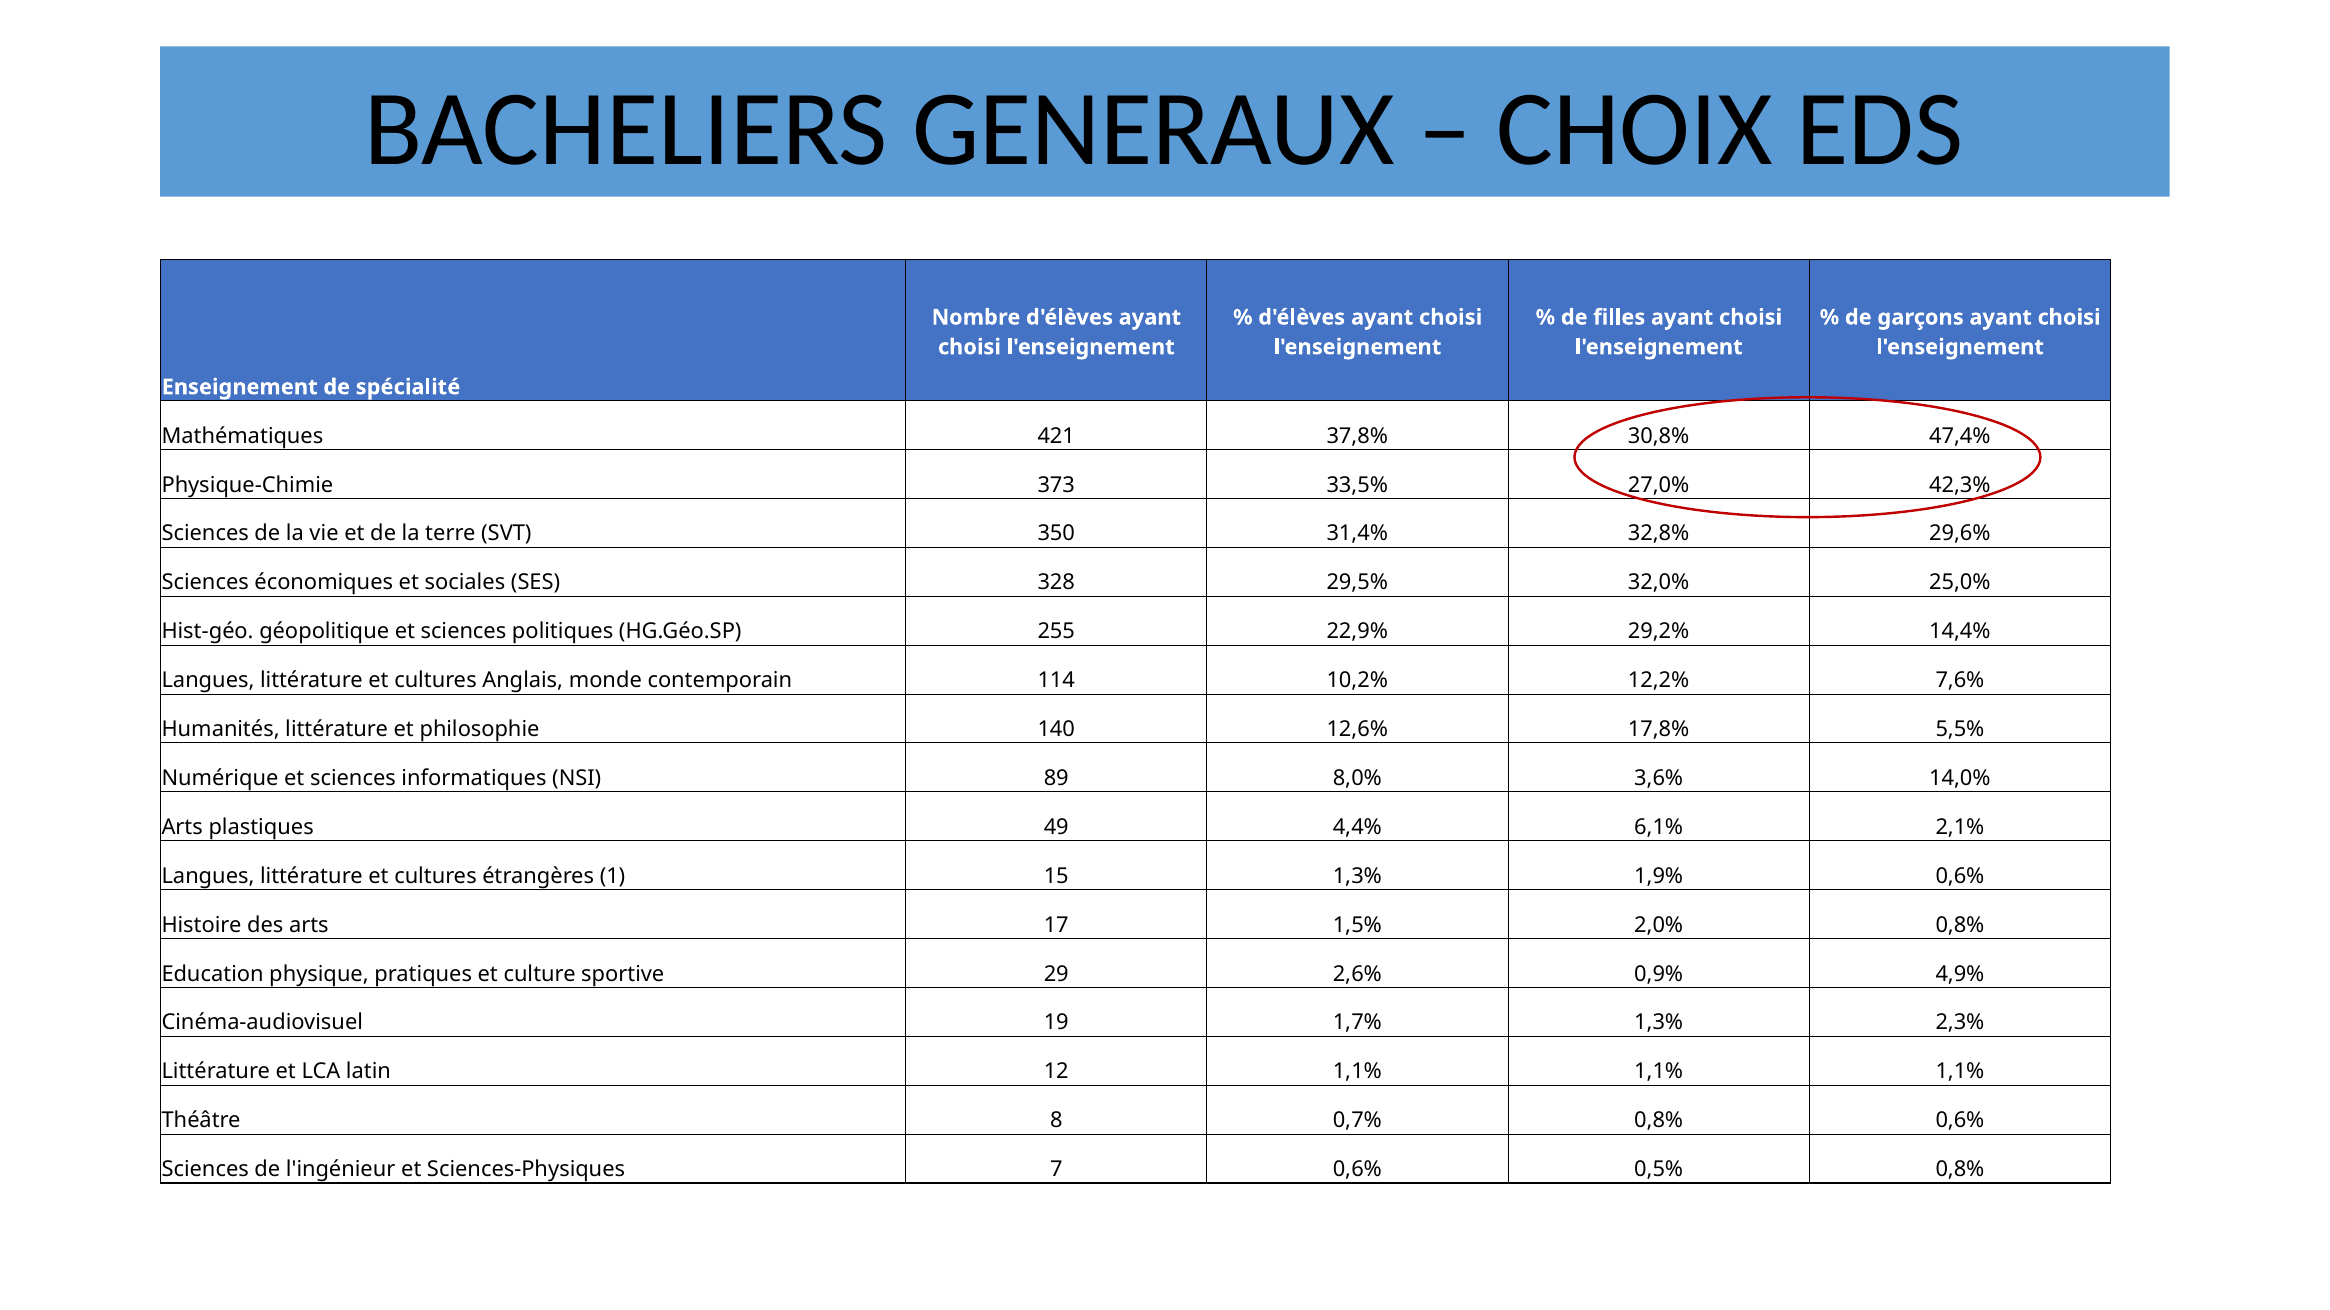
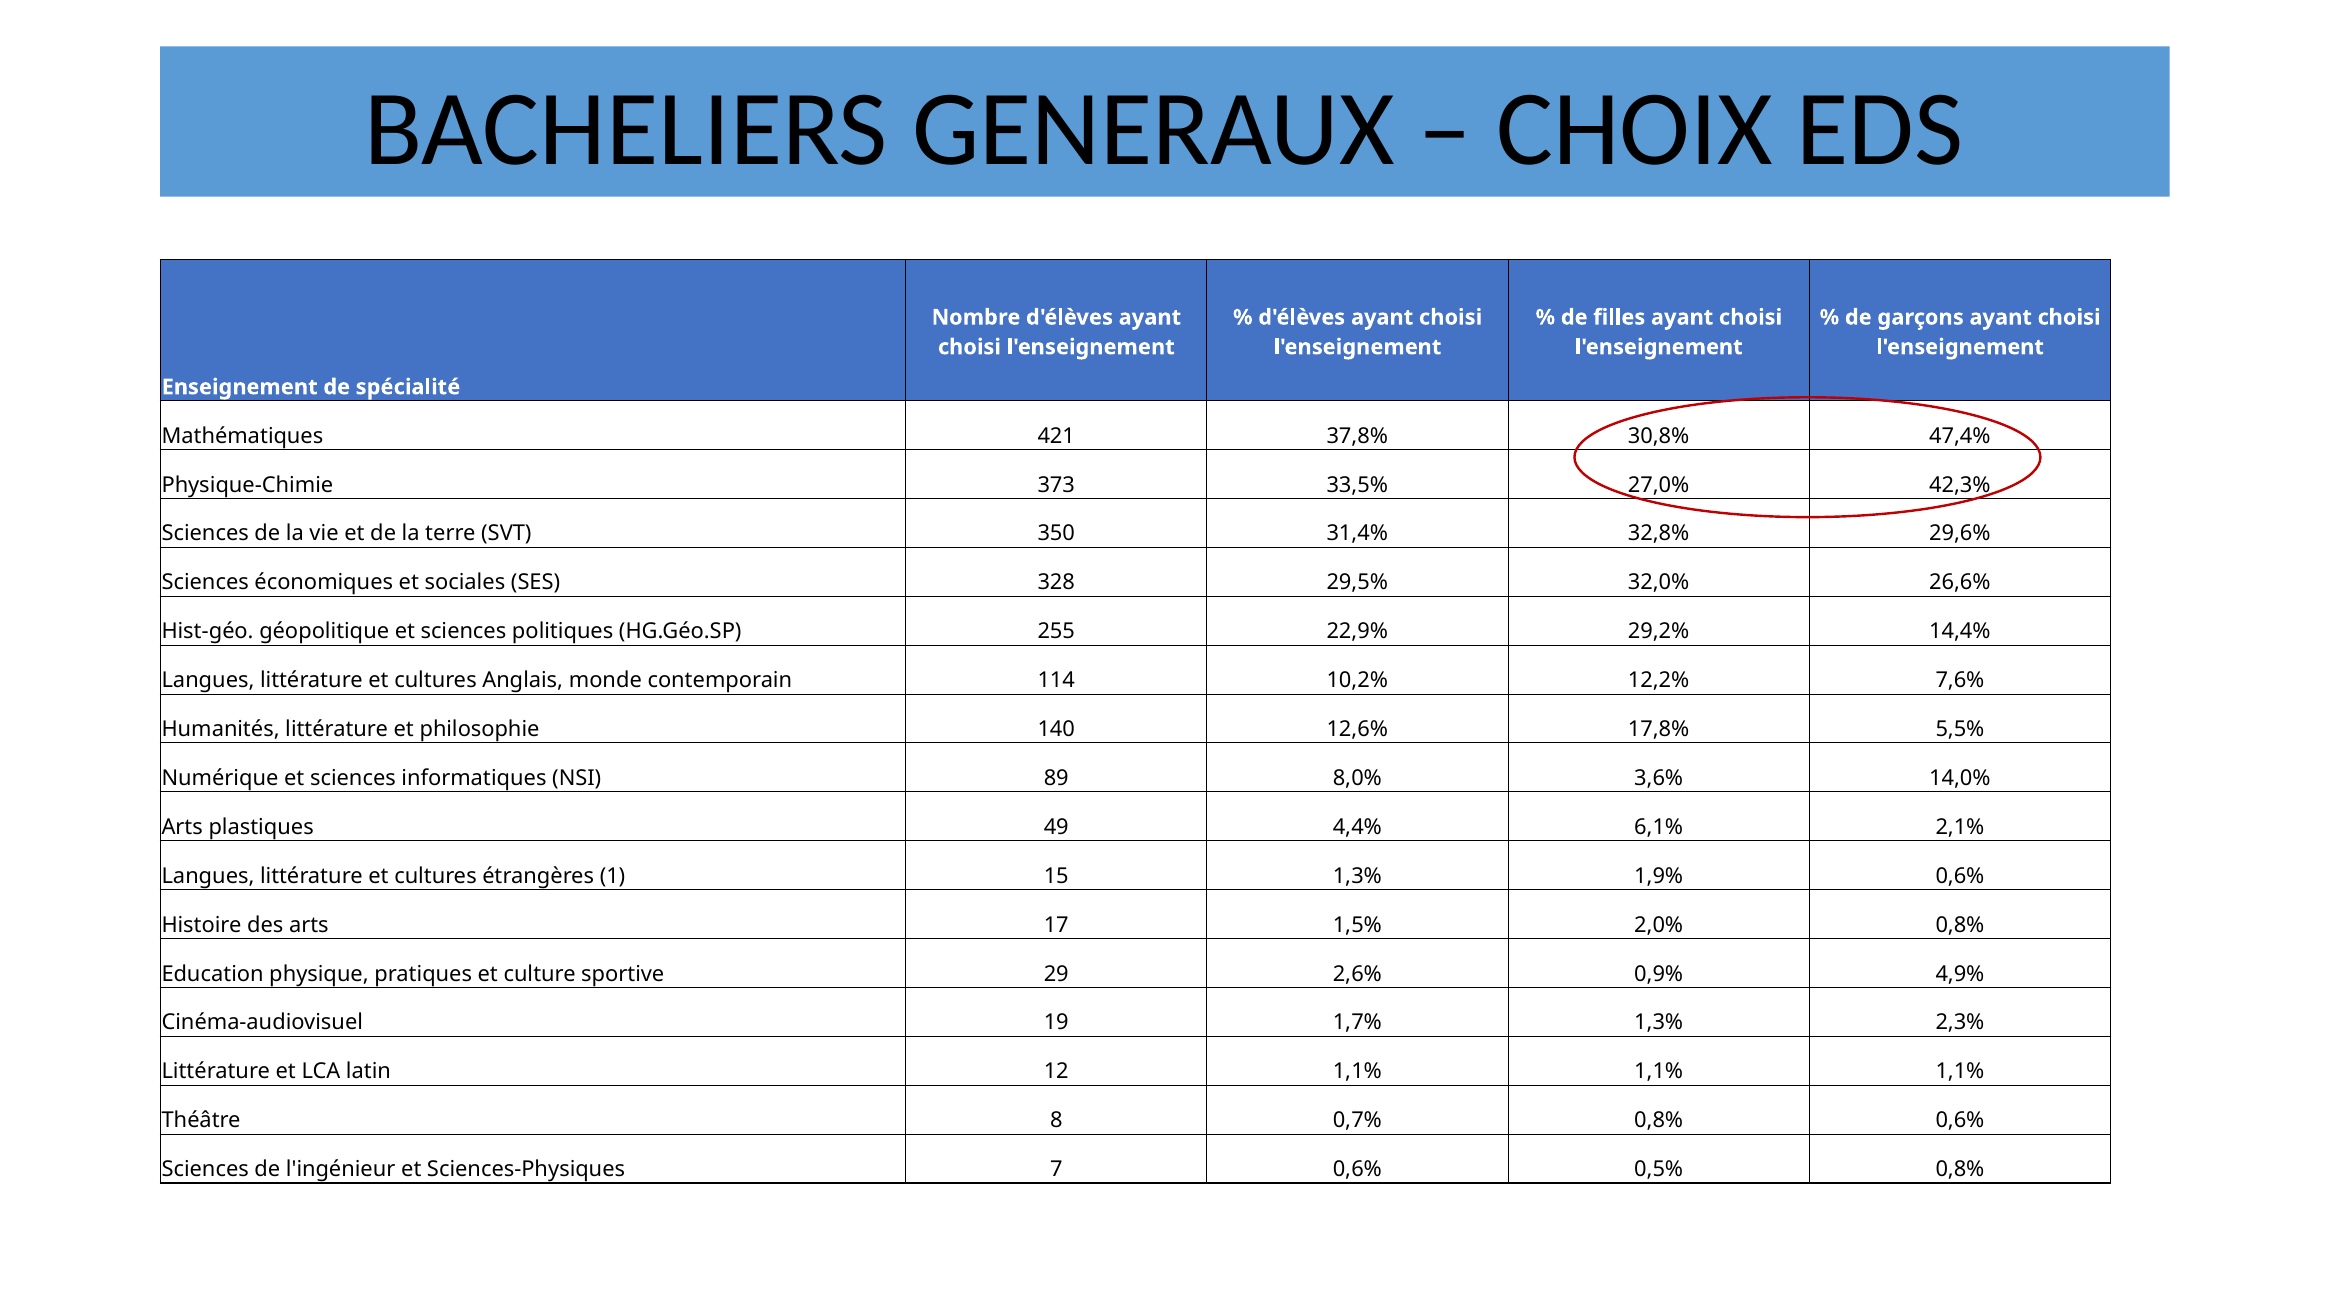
25,0%: 25,0% -> 26,6% (1960, 583)
